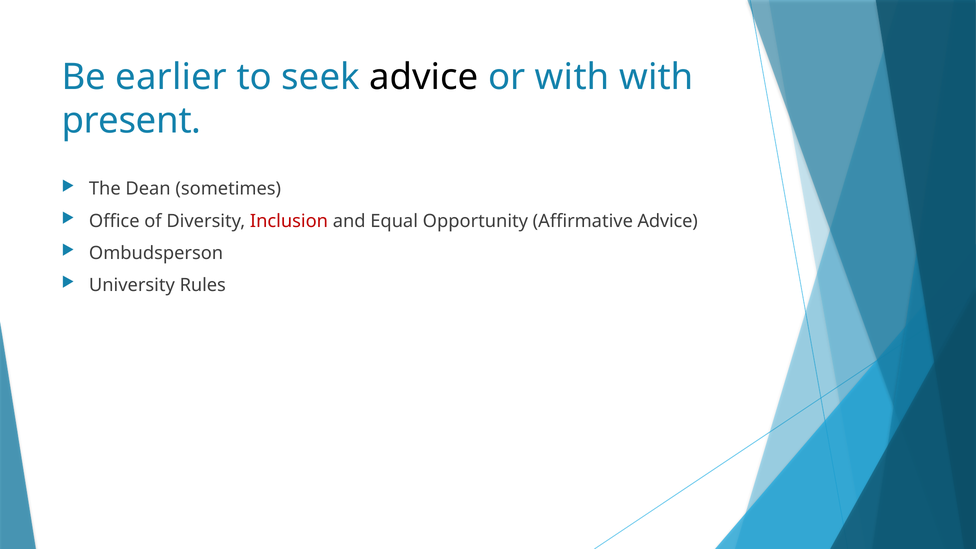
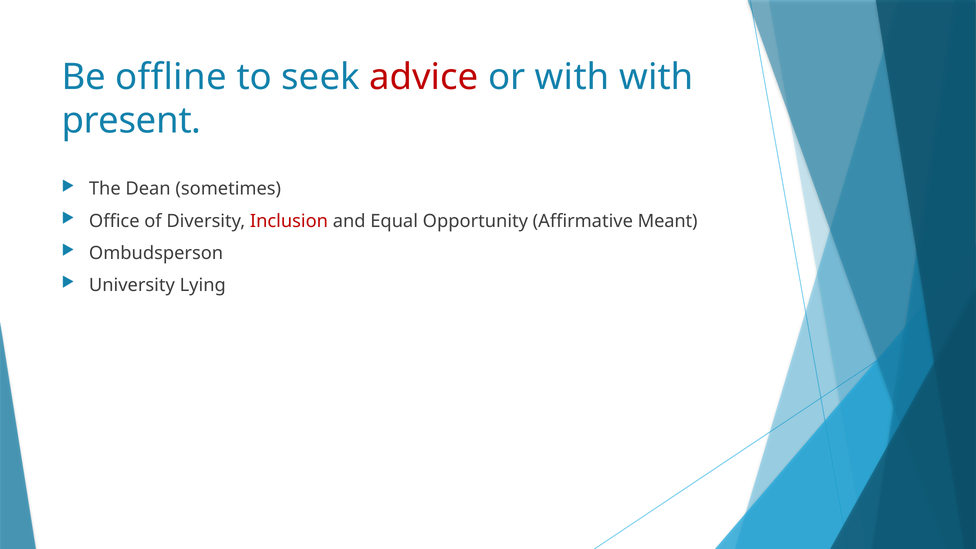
earlier: earlier -> offline (171, 77)
advice colour: black -> red (424, 77)
Affirmative Advice: Advice -> Meant (668, 221)
Rules: Rules -> Lying (203, 285)
